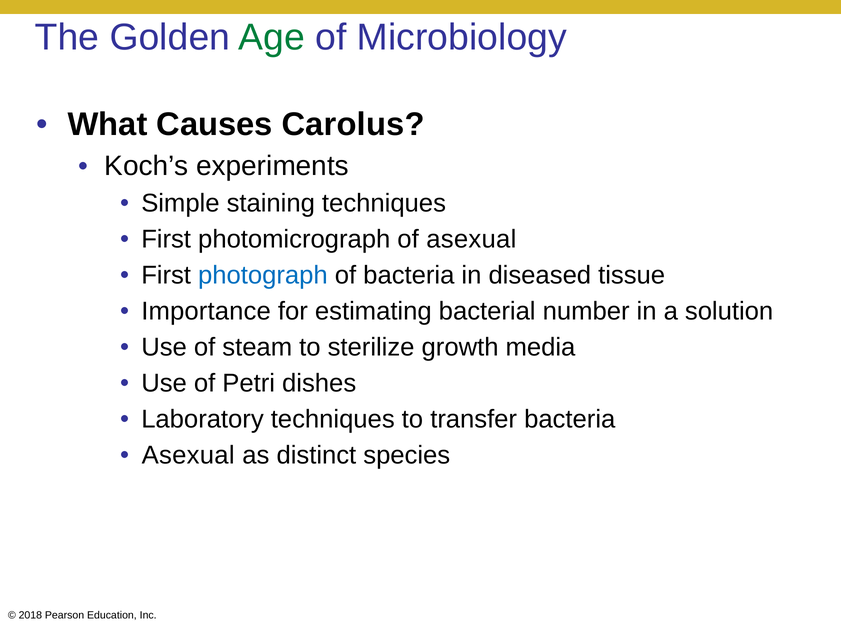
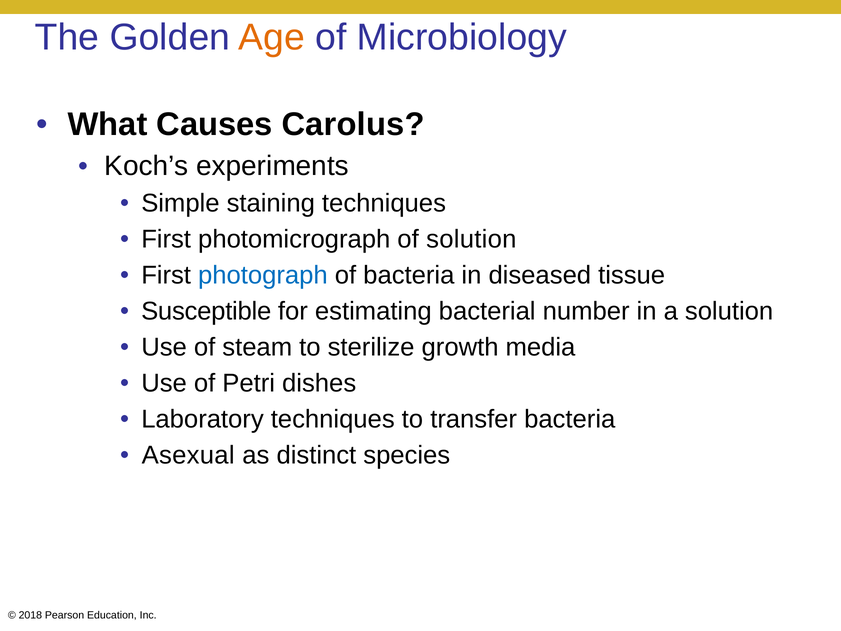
Age colour: green -> orange (272, 38)
of asexual: asexual -> solution (471, 239)
Importance: Importance -> Susceptible (206, 311)
